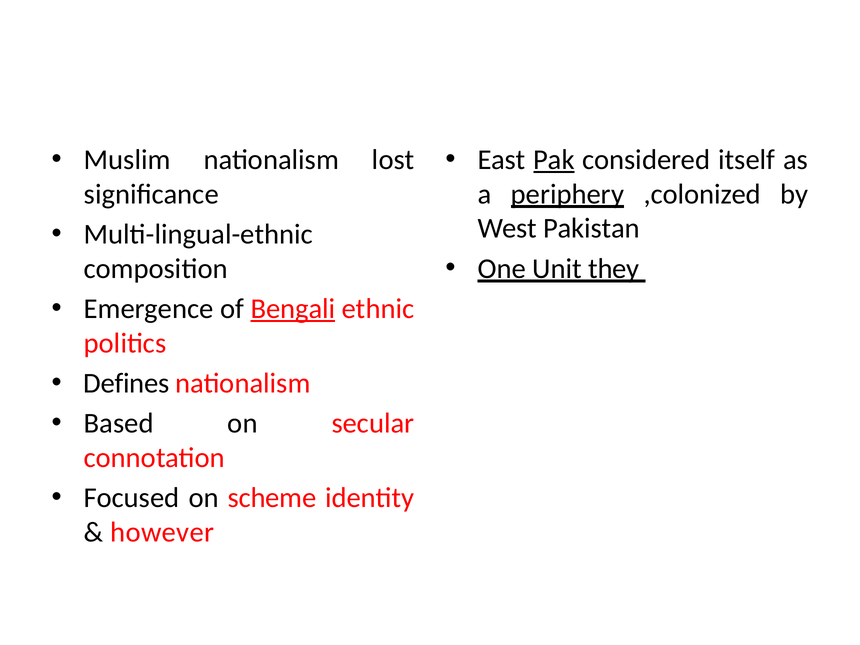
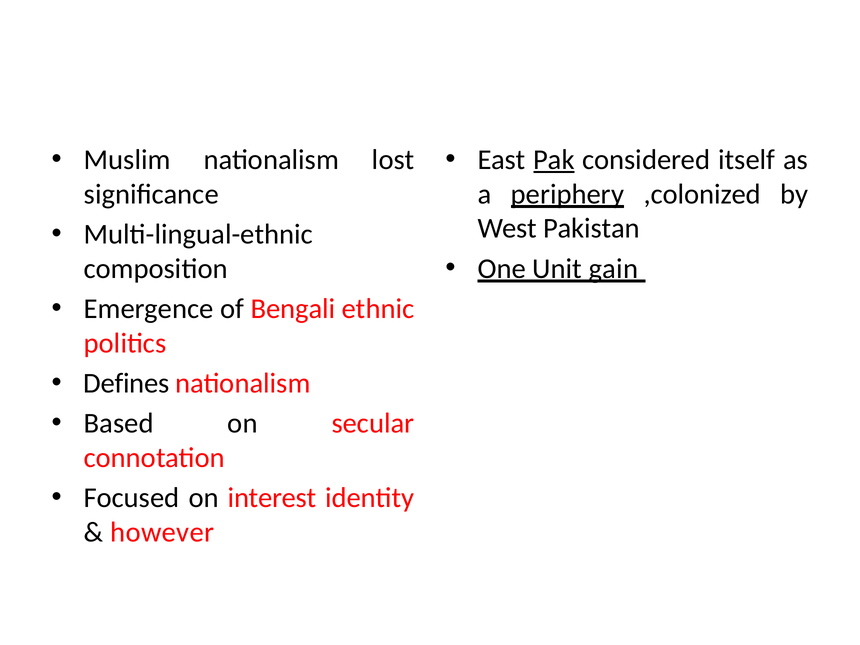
they: they -> gain (613, 269)
Bengali underline: present -> none (293, 309)
scheme: scheme -> interest (272, 498)
